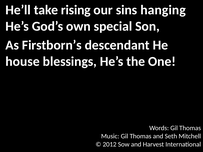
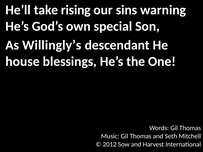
hanging: hanging -> warning (163, 10)
Firstborn’s: Firstborn’s -> Willingly’s (52, 45)
